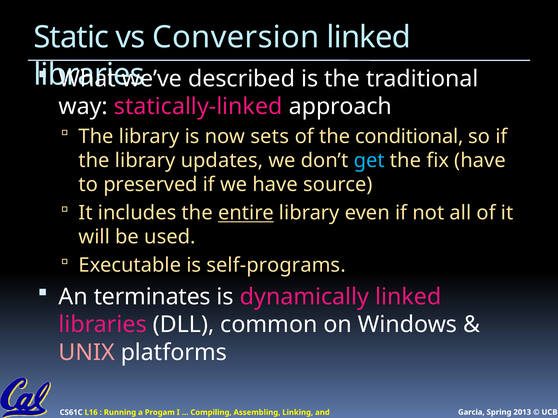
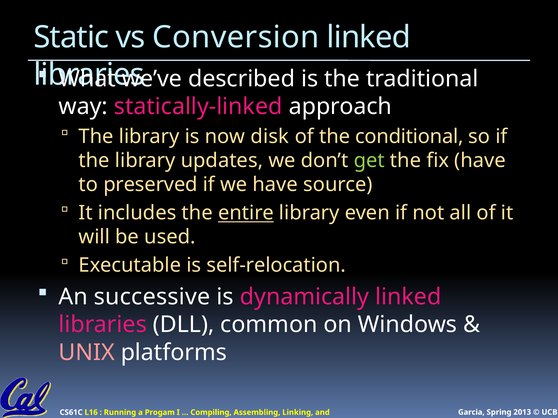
sets: sets -> disk (270, 137)
get colour: light blue -> light green (369, 161)
self-programs: self-programs -> self-relocation (276, 265)
terminates: terminates -> successive (152, 297)
